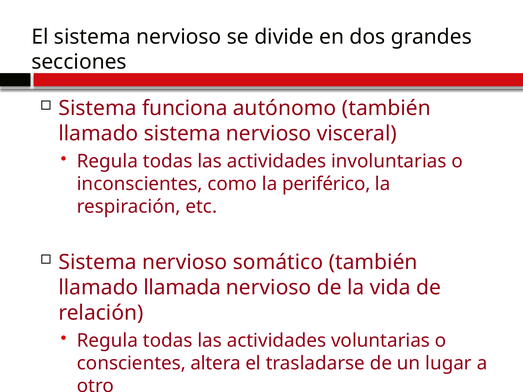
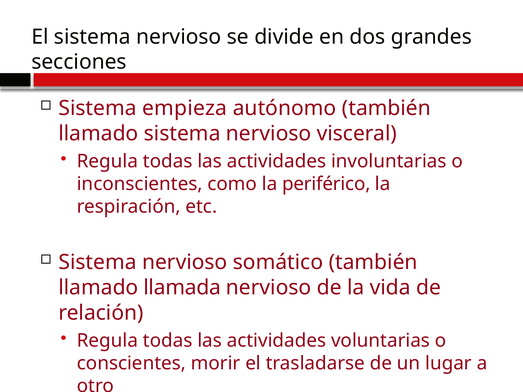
funciona: funciona -> empieza (185, 108)
altera: altera -> morir (216, 364)
